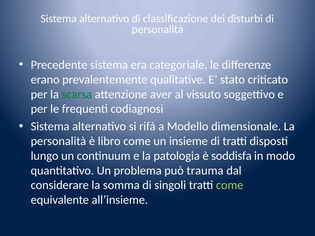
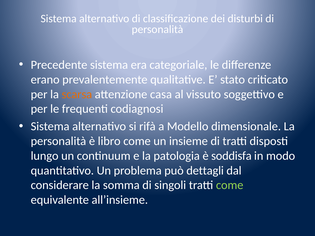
scarsa colour: green -> orange (77, 94)
aver: aver -> casa (161, 94)
trauma: trauma -> dettagli (205, 171)
